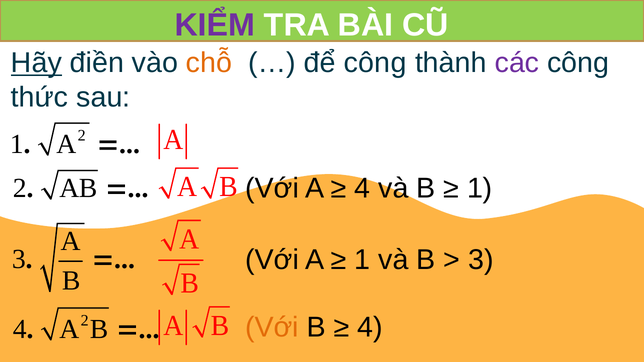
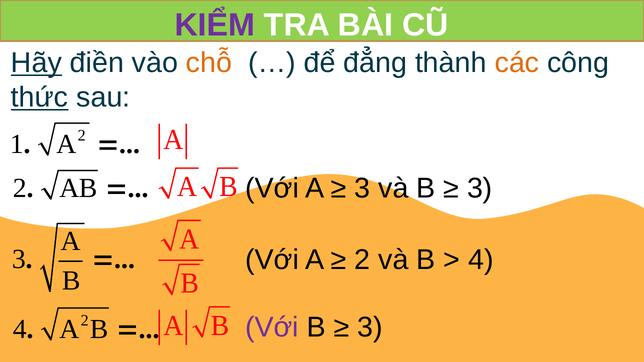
để công: công -> đẳng (375, 63)
các colour: purple -> orange (517, 63)
thức underline: none -> present (40, 97)
4: 4 -> 3 (362, 188)
1: 1 -> 3 (480, 188)
1: 1 -> 2 (362, 260)
3: 3 -> 4 (481, 260)
Với colour: orange -> purple (272, 327)
4: 4 -> 3 (370, 327)
